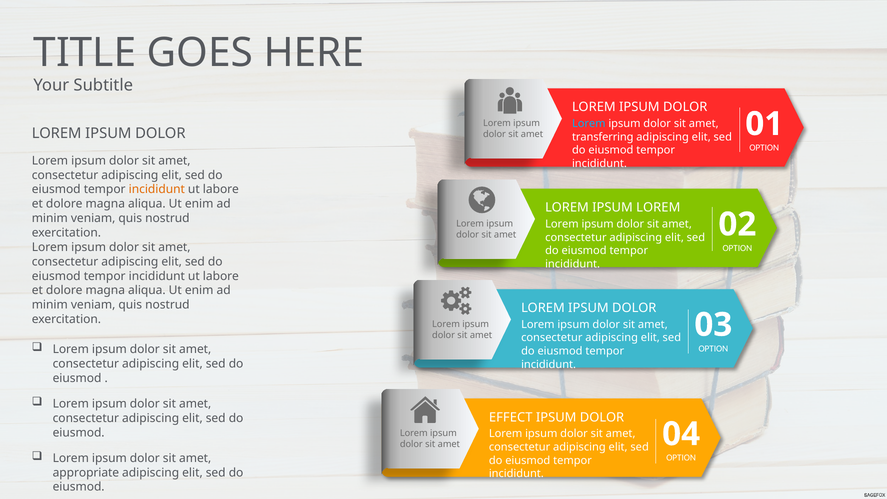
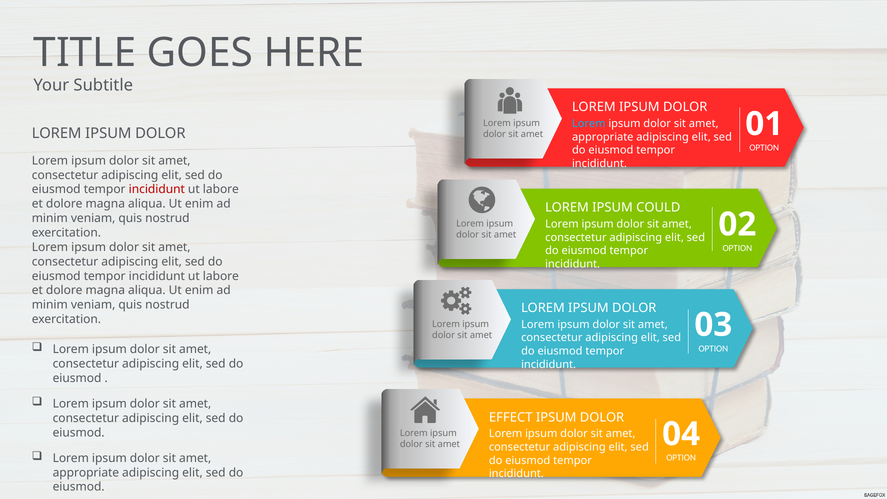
transferring: transferring -> appropriate (603, 137)
incididunt colour: orange -> red (157, 189)
IPSUM LOREM: LOREM -> COULD (658, 208)
